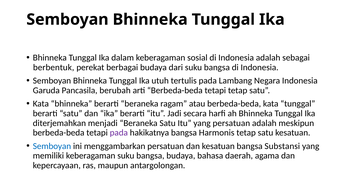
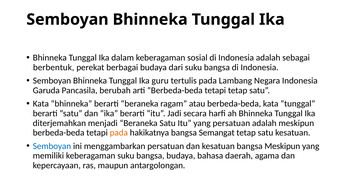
utuh: utuh -> guru (160, 81)
pada colour: purple -> orange (119, 133)
Harmonis: Harmonis -> Semangat (217, 133)
bangsa Substansi: Substansi -> Meskipun (282, 147)
